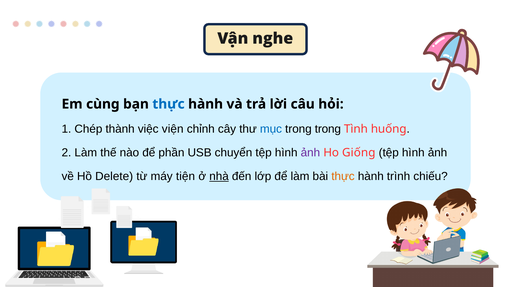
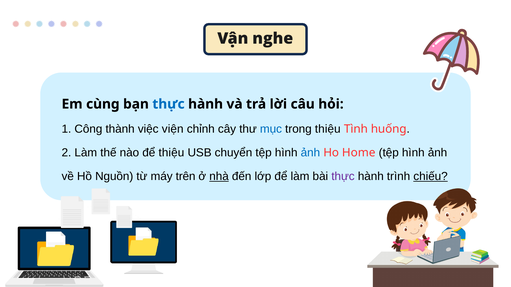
Chép: Chép -> Công (88, 129)
trong trong: trong -> thiệu (328, 129)
để phần: phần -> thiệu (171, 153)
ảnh colour: purple -> blue (310, 153)
Giống: Giống -> Home (359, 153)
Delete: Delete -> Nguồn (114, 176)
tiện: tiện -> trên (186, 176)
thực colour: orange -> purple (343, 176)
chiếu underline: none -> present (431, 176)
